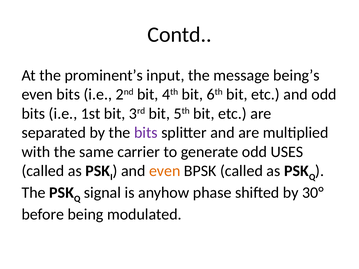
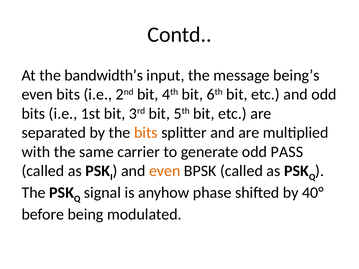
prominent’s: prominent’s -> bandwidth’s (104, 75)
bits colour: purple -> orange (146, 133)
USES: USES -> PASS (287, 152)
30°: 30° -> 40° (313, 193)
